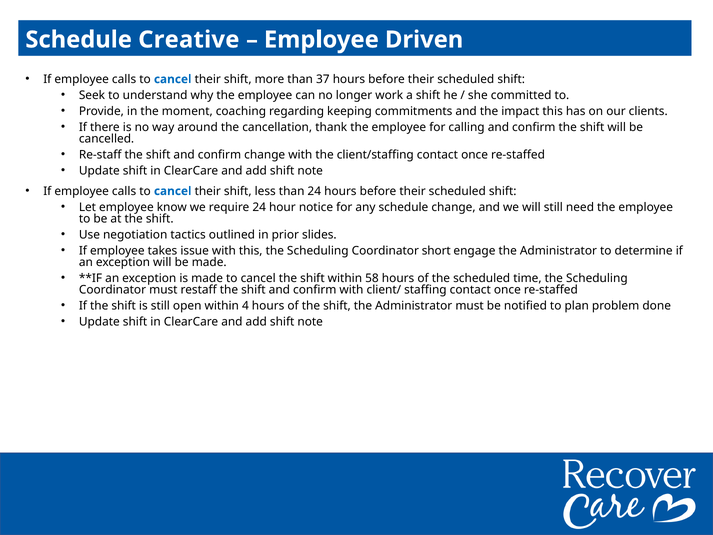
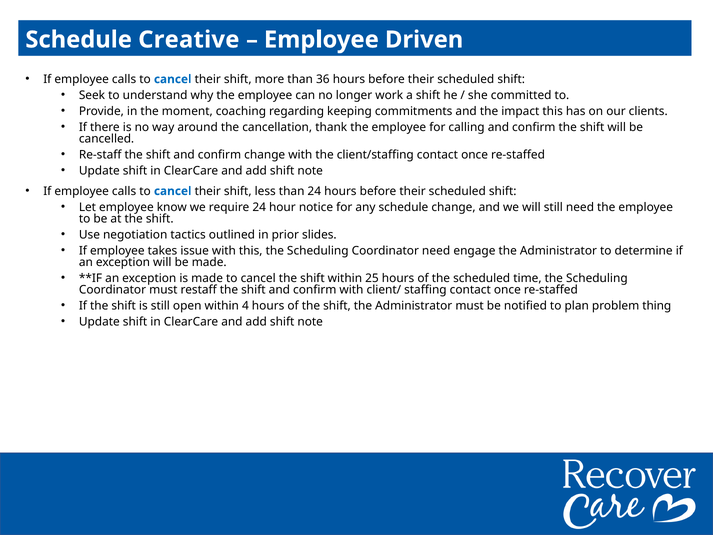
37: 37 -> 36 (323, 79)
Coordinator short: short -> need (436, 250)
58: 58 -> 25 (372, 278)
done: done -> thing (657, 306)
